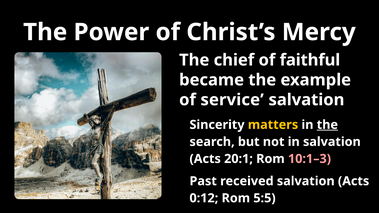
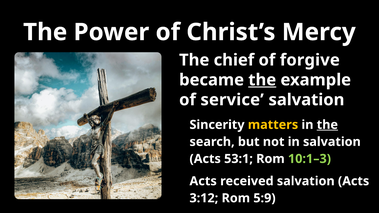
faithful: faithful -> forgive (310, 60)
the underline: none -> present (262, 80)
20:1: 20:1 -> 53:1 (239, 159)
10:1–3 colour: pink -> light green (309, 159)
Past: Past -> Acts (203, 181)
0:12: 0:12 -> 3:12 (204, 198)
5:5: 5:5 -> 5:9 (264, 198)
